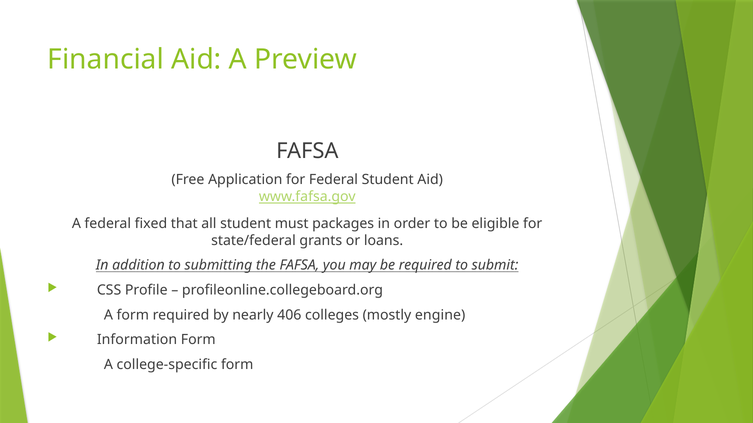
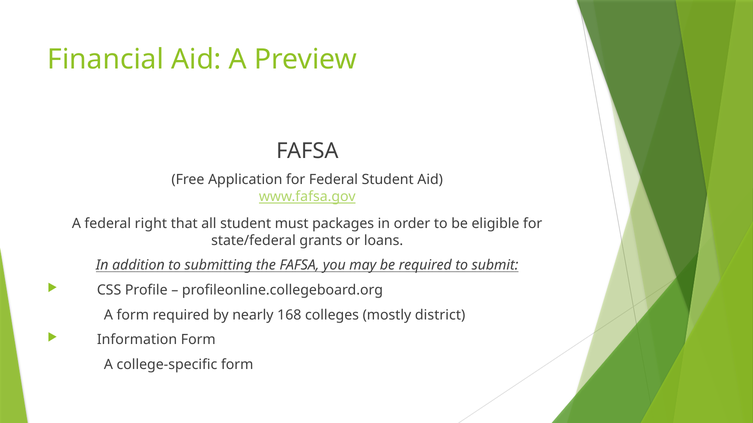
fixed: fixed -> right (151, 224)
406: 406 -> 168 (289, 315)
engine: engine -> district (440, 315)
